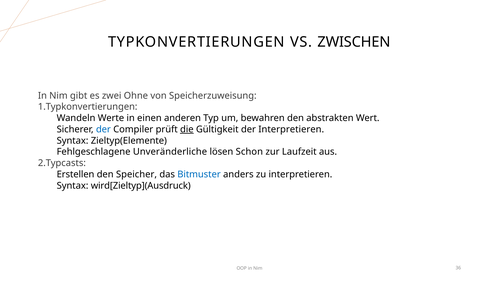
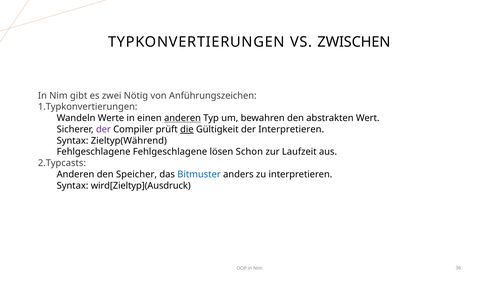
Ohne: Ohne -> Nötig (136, 96)
Speicherzuweisung: Speicherzuweisung -> Anführungszeichen (213, 96)
anderen underline: none -> present (183, 118)
der colour: blue -> purple (103, 129)
Zieltyp(Elemente: Zieltyp(Elemente -> Zieltyp(Während (129, 140)
Fehlgeschlagene Unveränderliche: Unveränderliche -> Fehlgeschlagene (170, 152)
Erstellen: Erstellen -> Anderen (76, 174)
